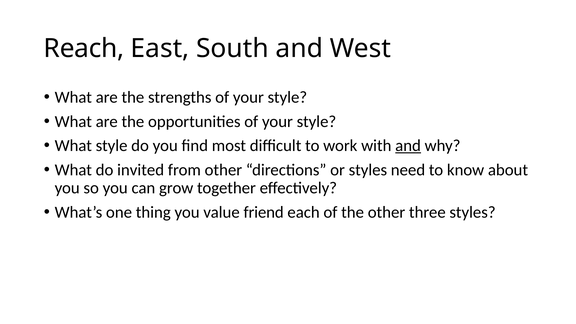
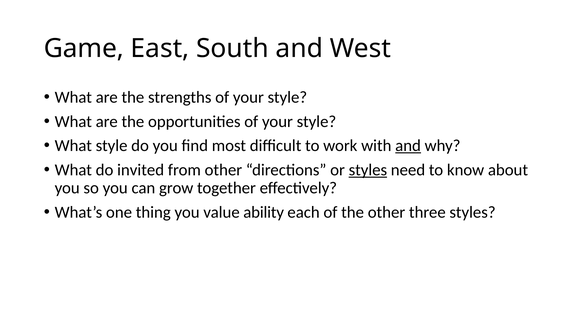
Reach: Reach -> Game (84, 48)
styles underline: none -> present (368, 170)
friend: friend -> ability (264, 212)
